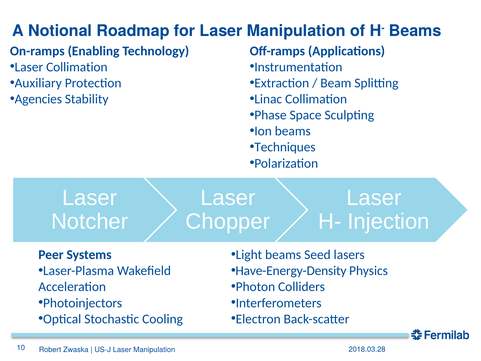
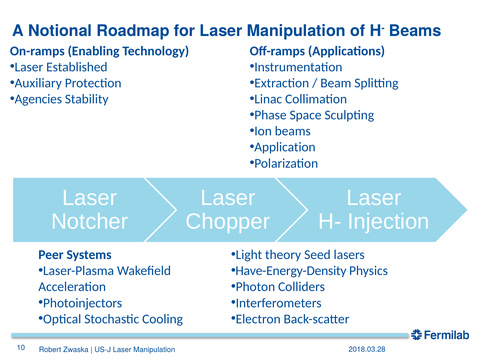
Laser Collimation: Collimation -> Established (77, 67)
Techniques: Techniques -> Application (285, 147)
Light beams: beams -> theory (283, 255)
